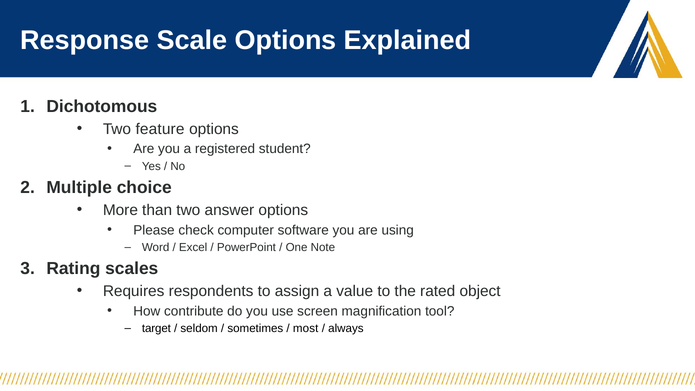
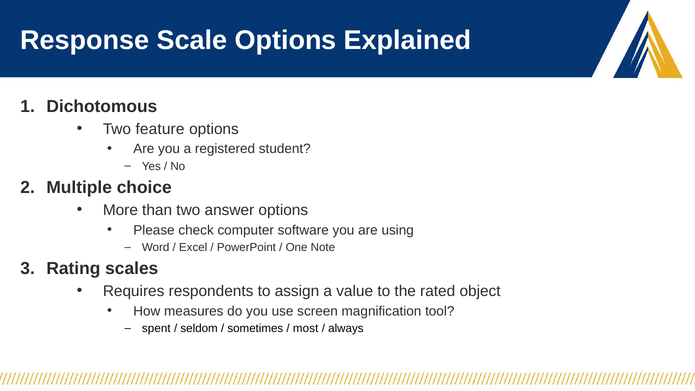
contribute: contribute -> measures (194, 311)
target: target -> spent (156, 328)
